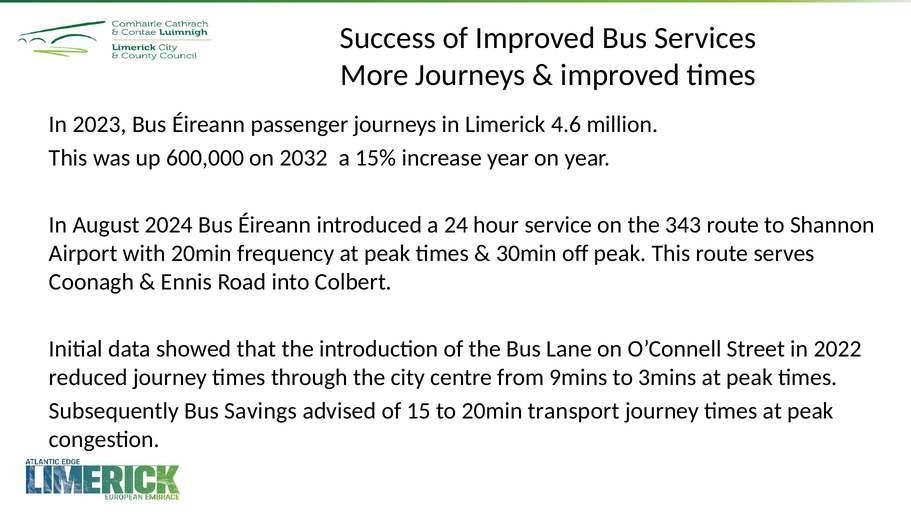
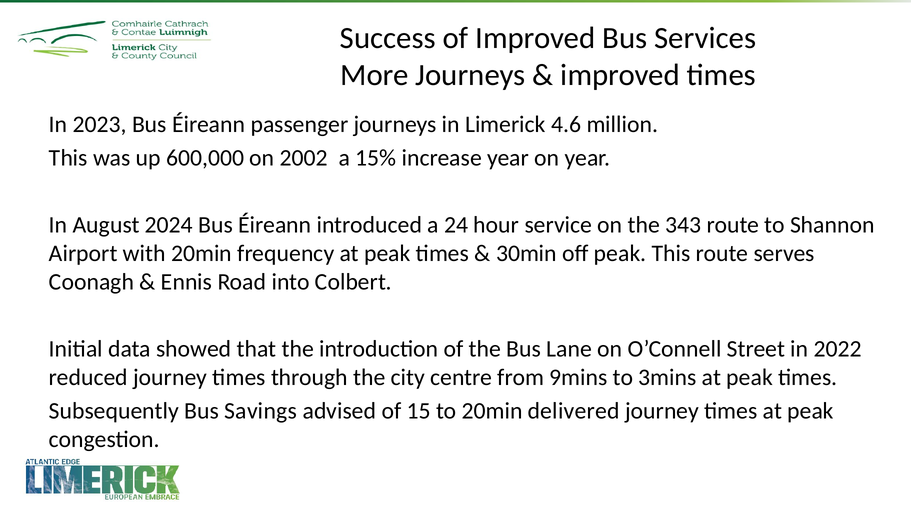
2032: 2032 -> 2002 (304, 158)
transport: transport -> delivered (574, 411)
